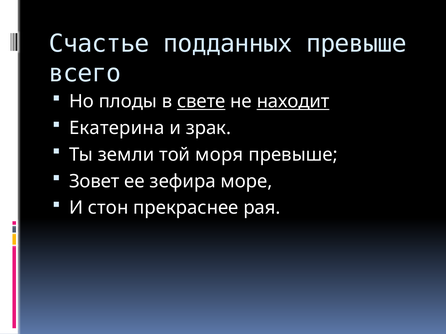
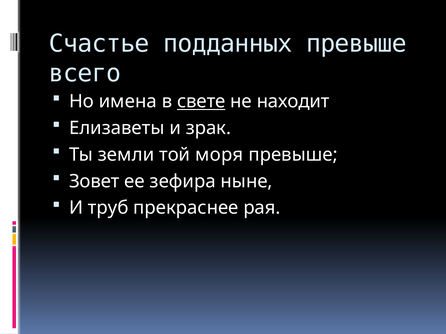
плоды: плоды -> имена (128, 102)
находит underline: present -> none (293, 102)
Екатерина: Екатерина -> Елизаветы (117, 128)
море: море -> ныне (247, 182)
стон: стон -> труб (108, 208)
